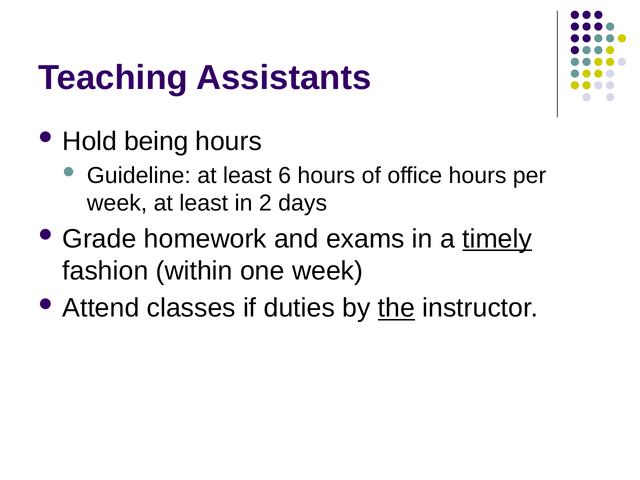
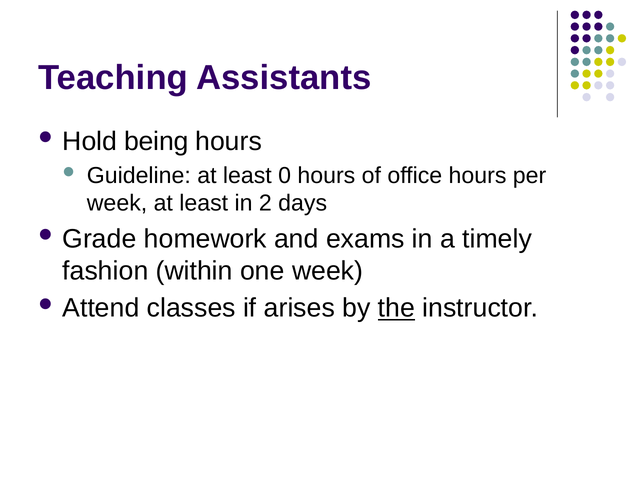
6: 6 -> 0 (285, 176)
timely underline: present -> none (497, 239)
duties: duties -> arises (299, 308)
